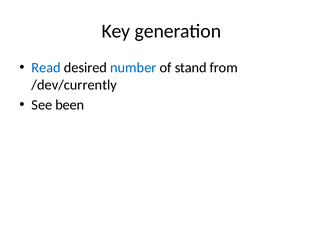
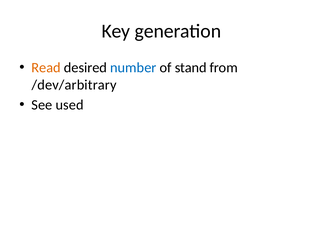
Read colour: blue -> orange (46, 68)
/dev/currently: /dev/currently -> /dev/arbitrary (74, 85)
been: been -> used (70, 105)
